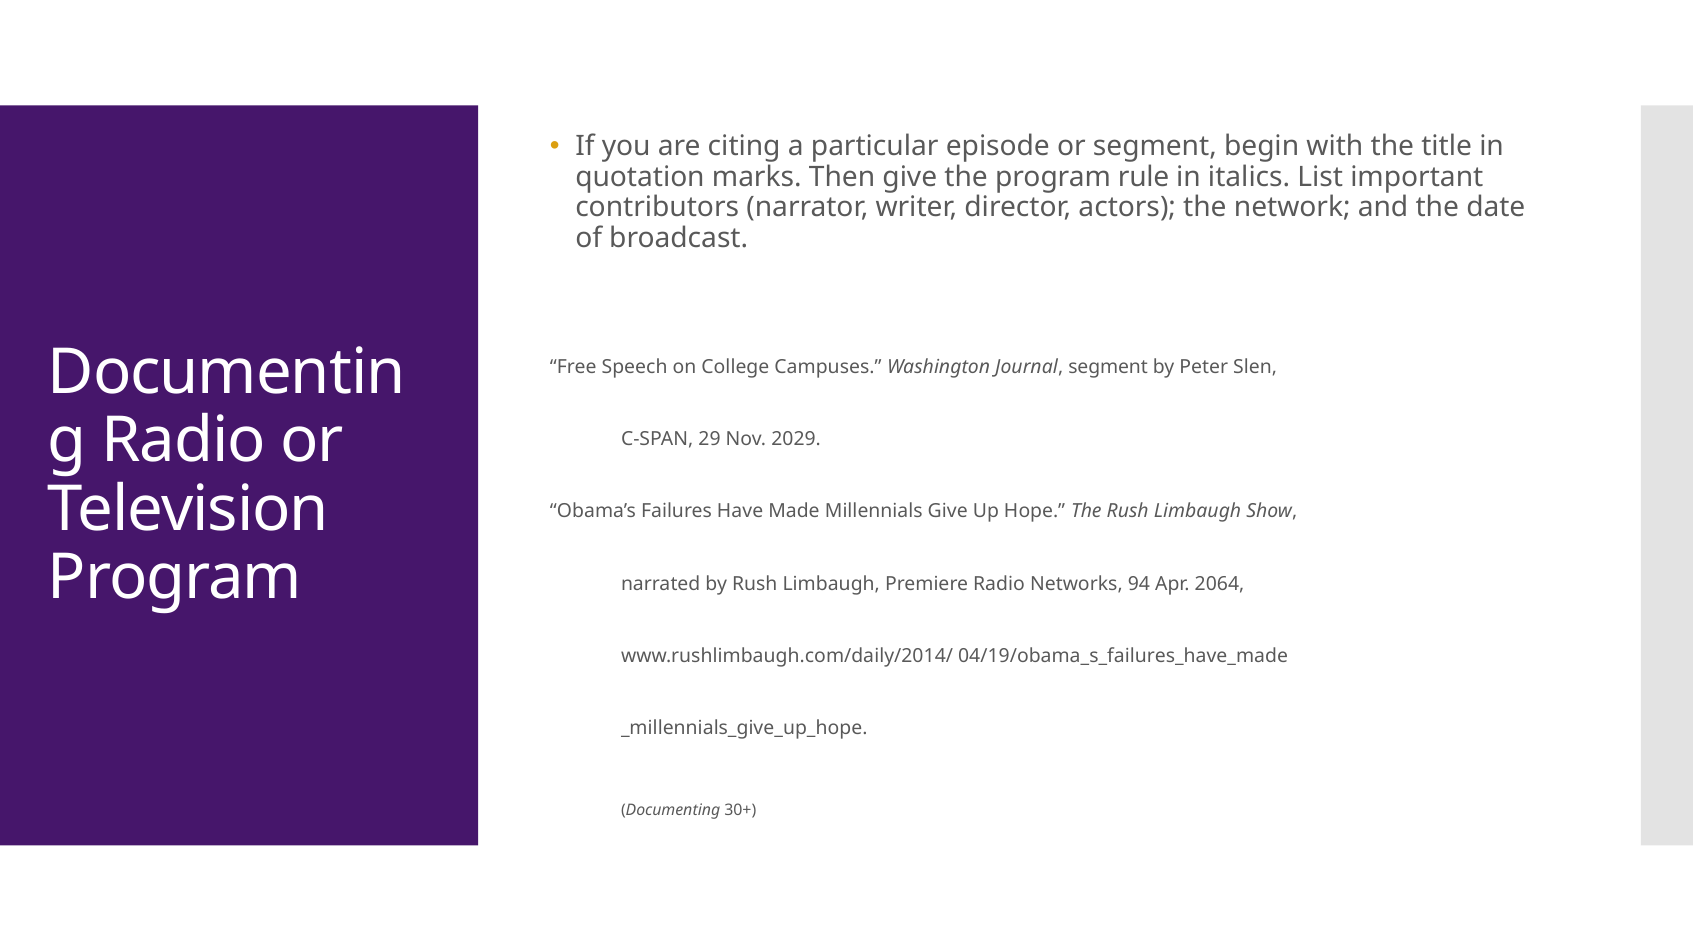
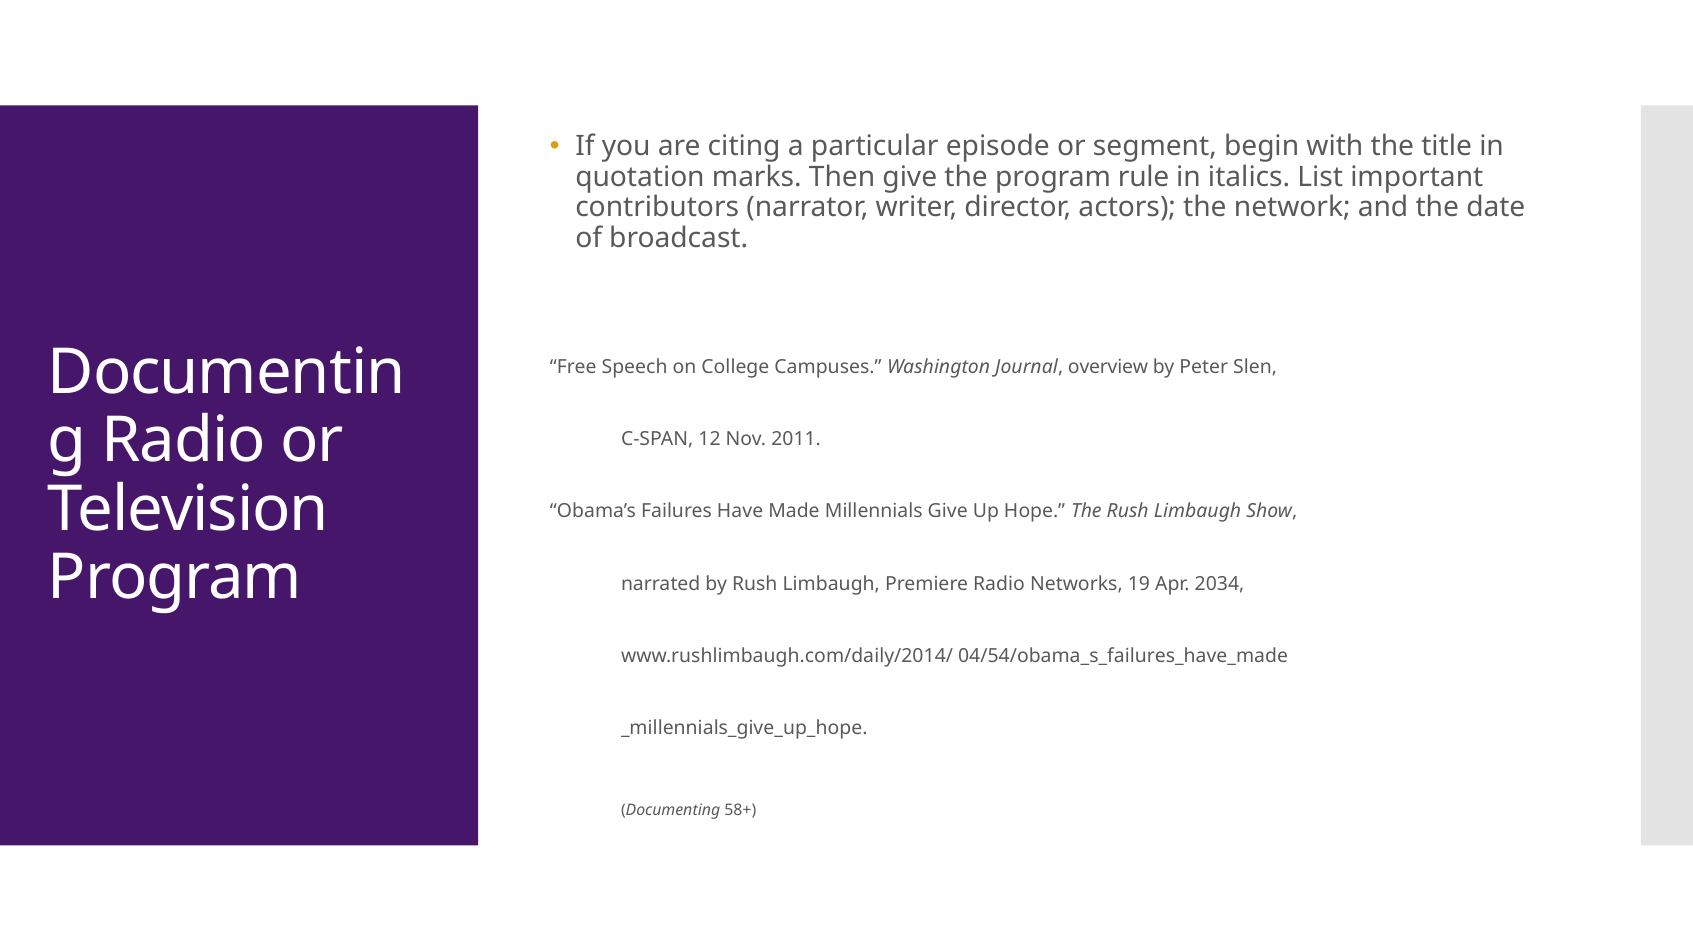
Journal segment: segment -> overview (1108, 367)
29: 29 -> 12 (709, 439)
2029: 2029 -> 2011 (796, 439)
94: 94 -> 19 (1139, 584)
2064: 2064 -> 2034 (1220, 584)
04/19/obama_s_failures_have_made: 04/19/obama_s_failures_have_made -> 04/54/obama_s_failures_have_made (1123, 656)
30+: 30+ -> 58+ (740, 811)
